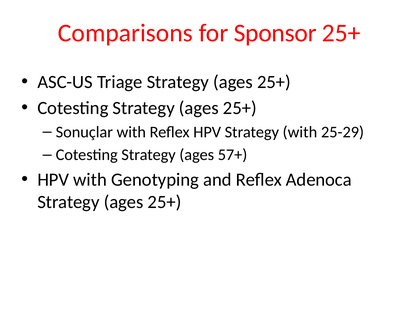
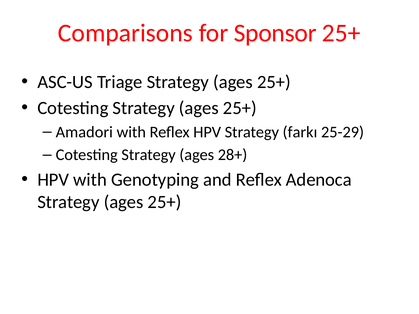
Sonuçlar: Sonuçlar -> Amadori (84, 132)
Strategy with: with -> farkı (300, 132)
57+: 57+ -> 28+ (233, 155)
